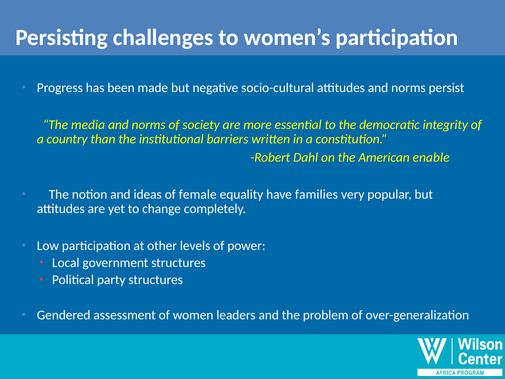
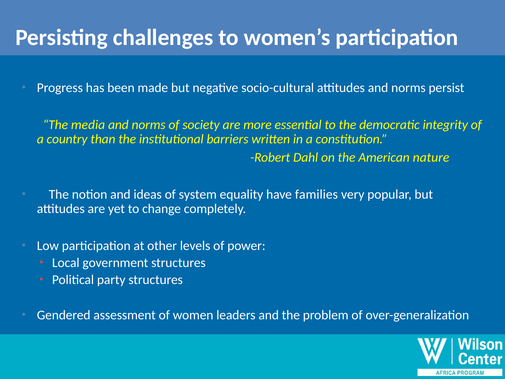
enable: enable -> nature (431, 157)
female: female -> system (198, 194)
